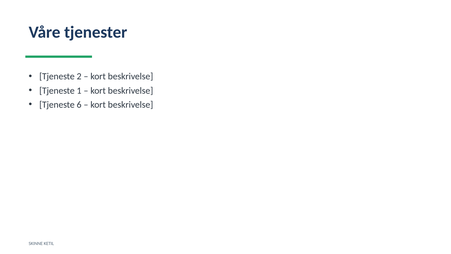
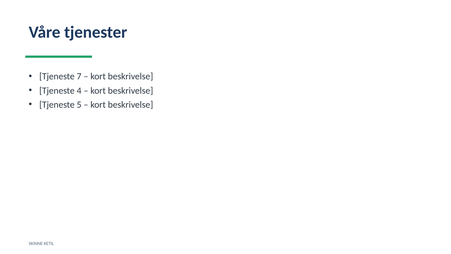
2: 2 -> 7 (79, 76)
1: 1 -> 4 (79, 90)
6: 6 -> 5 (79, 105)
